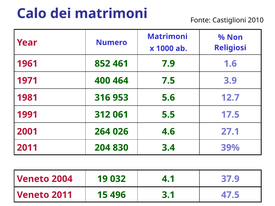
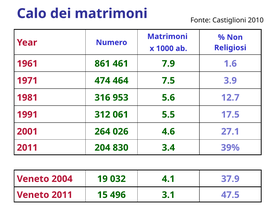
852: 852 -> 861 (102, 64)
400: 400 -> 474 (102, 81)
